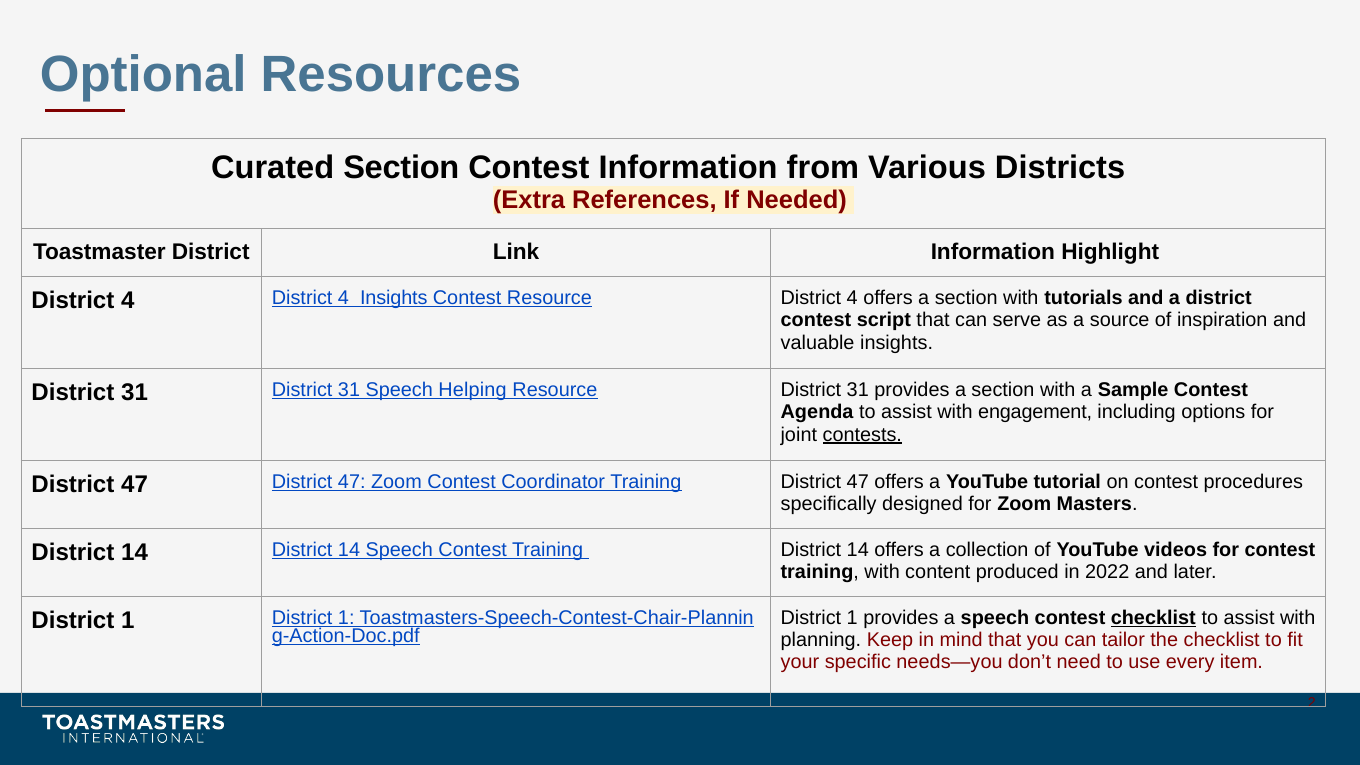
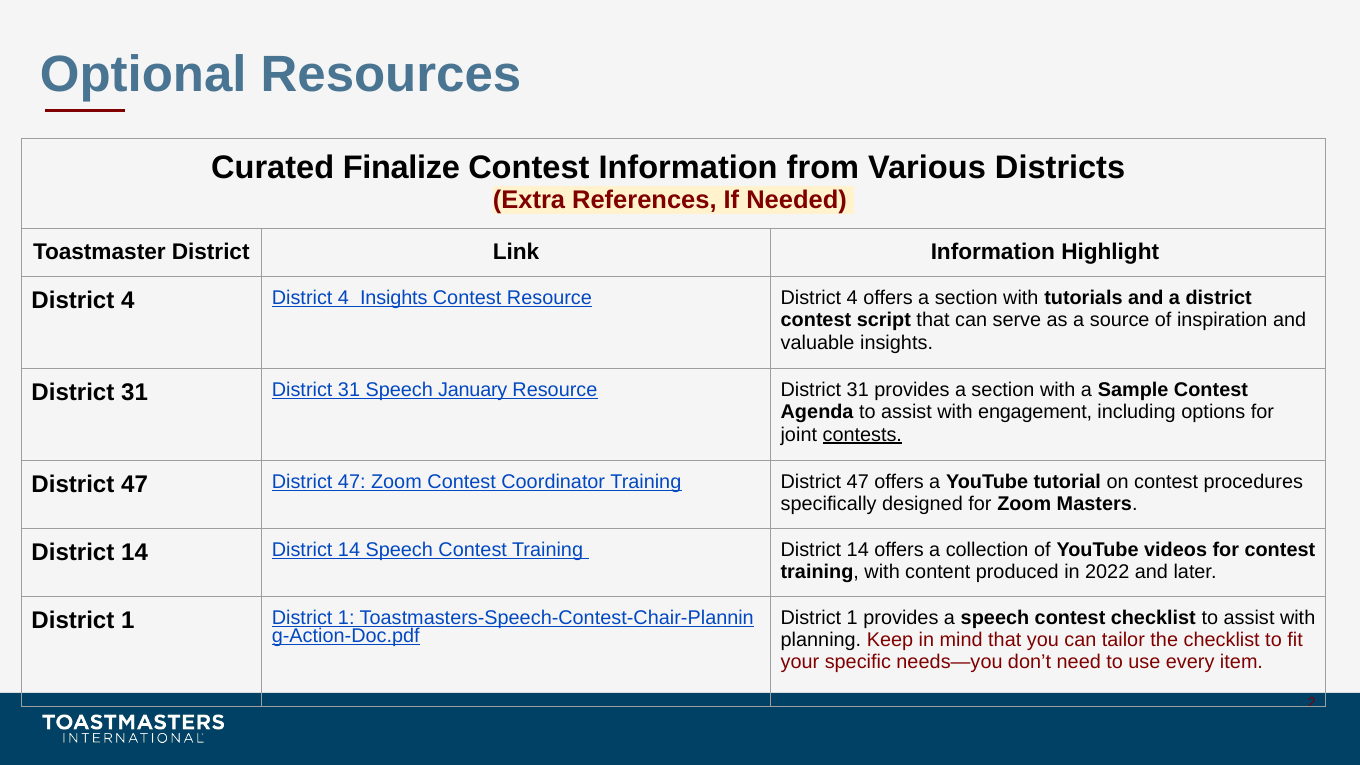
Curated Section: Section -> Finalize (401, 168)
Helping: Helping -> January (473, 390)
checklist underline: present -> none (1153, 618)
